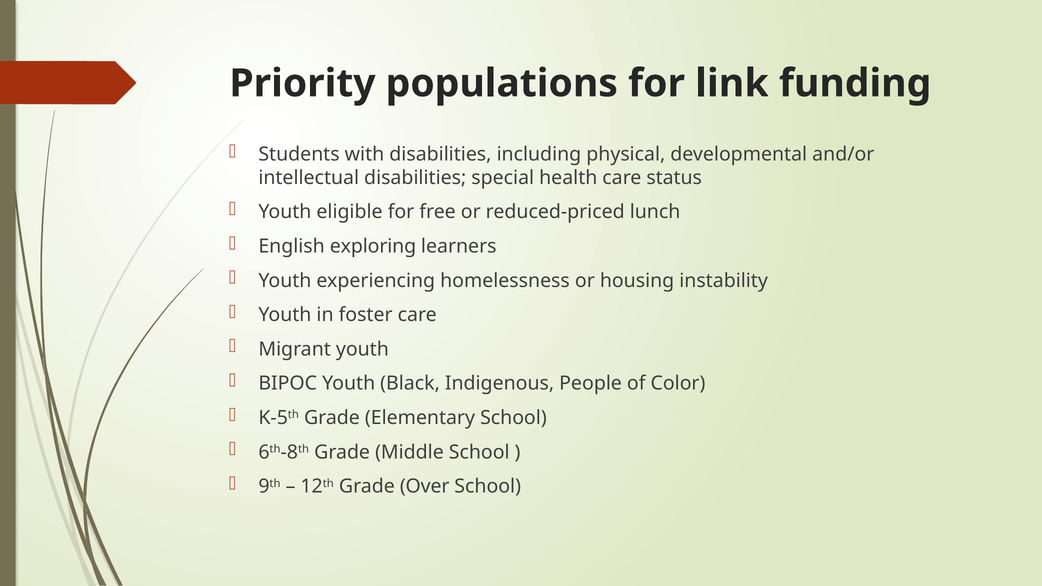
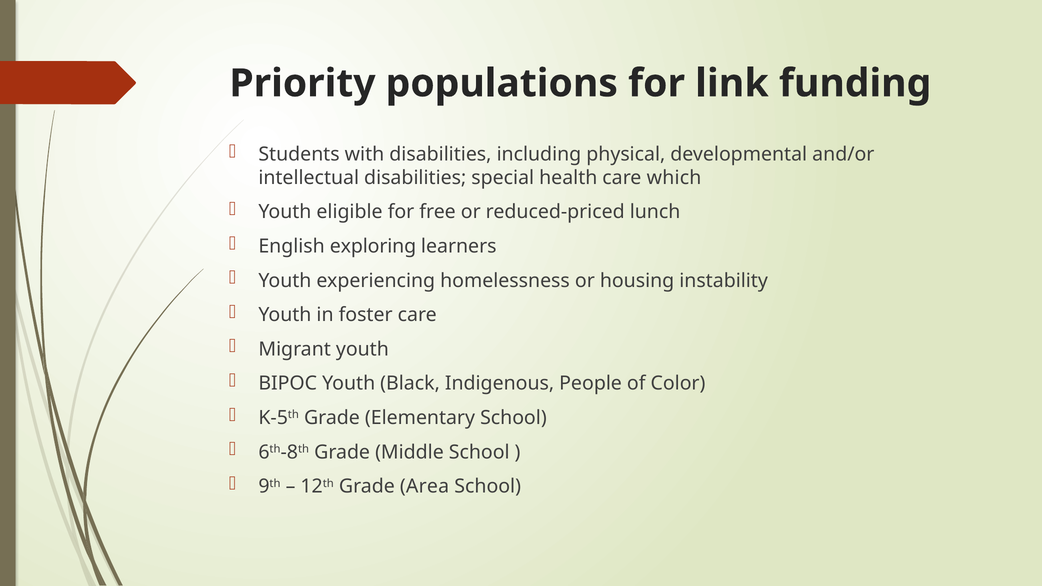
status: status -> which (674, 178)
Over: Over -> Area (425, 487)
